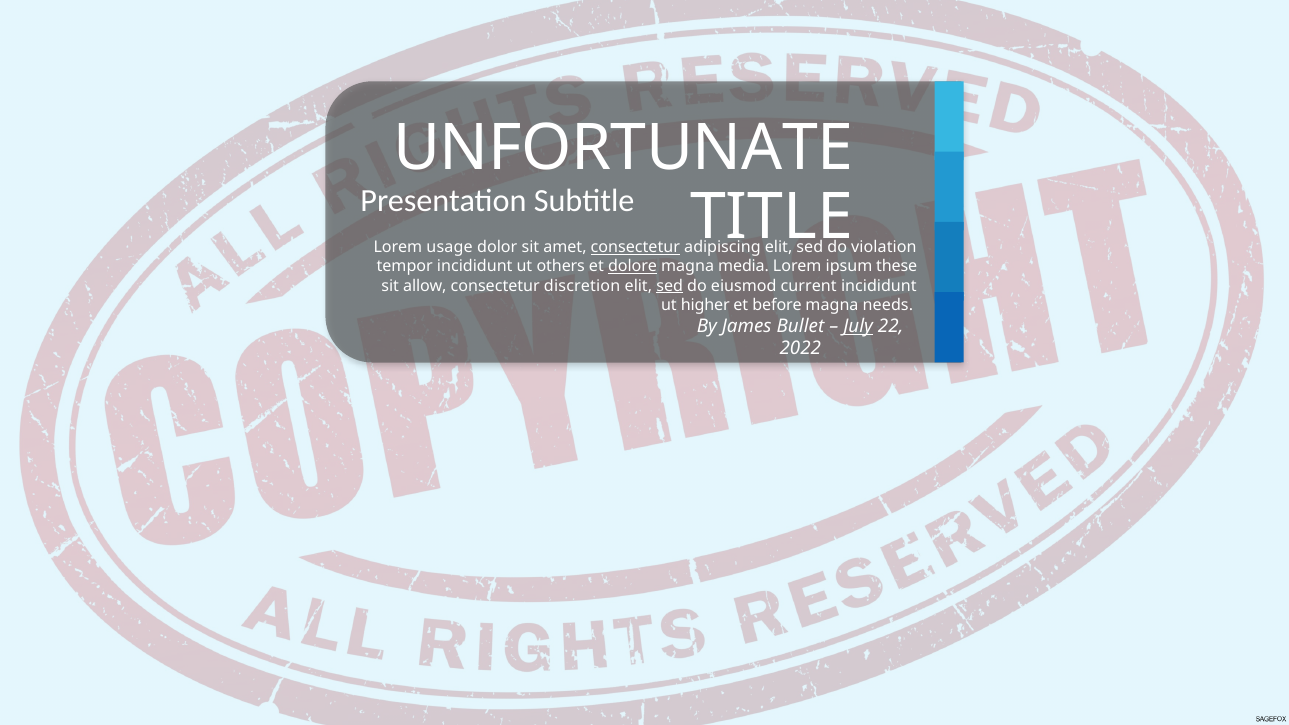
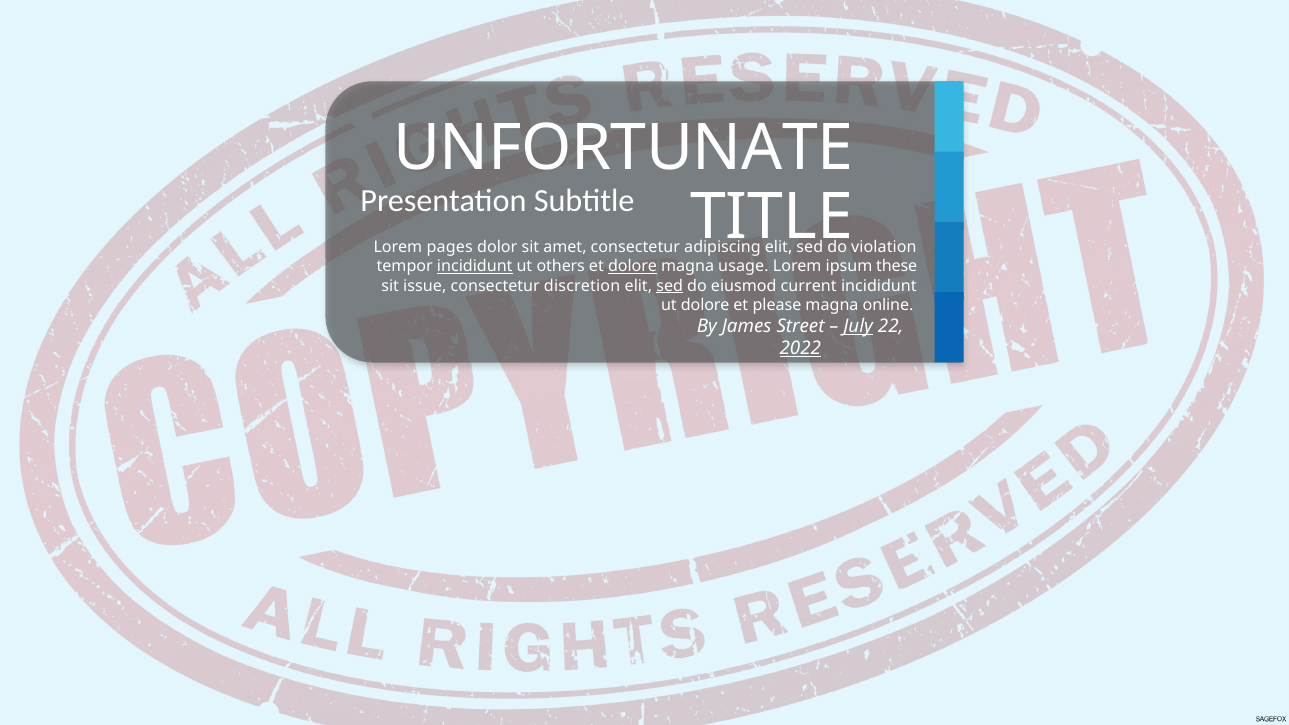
usage: usage -> pages (450, 247)
consectetur underline: present -> none (635, 247)
incididunt underline: none -> present (475, 267)
media: media -> usage (743, 267)
allow: allow -> issue (425, 286)
ut higher: higher -> dolore (705, 305)
before: before -> please (777, 305)
needs: needs -> online (888, 305)
Bullet: Bullet -> Street (801, 326)
2022 underline: none -> present (800, 349)
